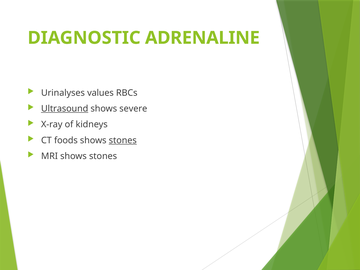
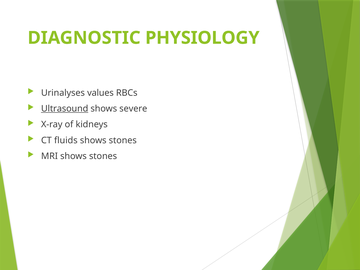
ADRENALINE: ADRENALINE -> PHYSIOLOGY (202, 38)
foods: foods -> fluids (66, 140)
stones underline: present -> none (123, 140)
